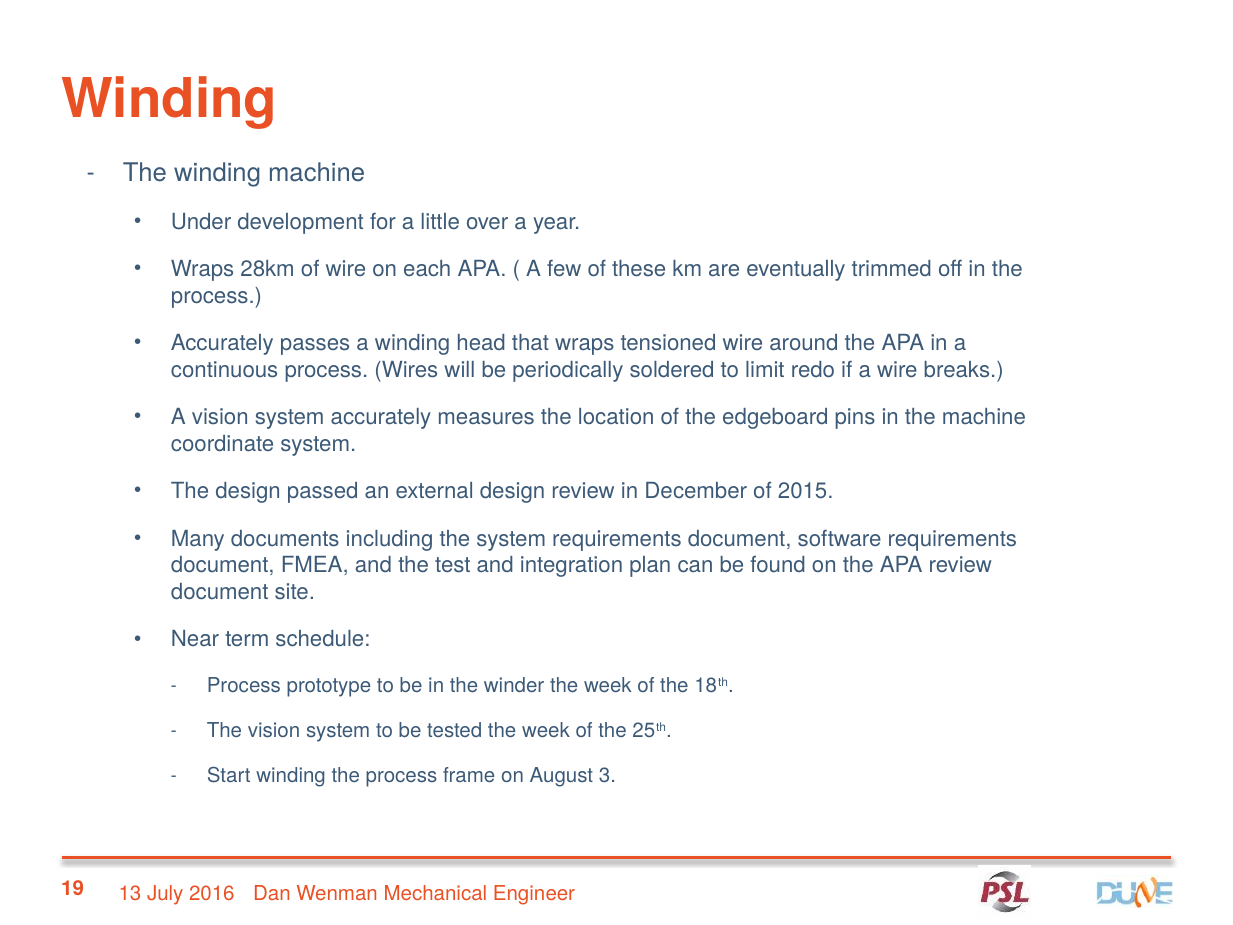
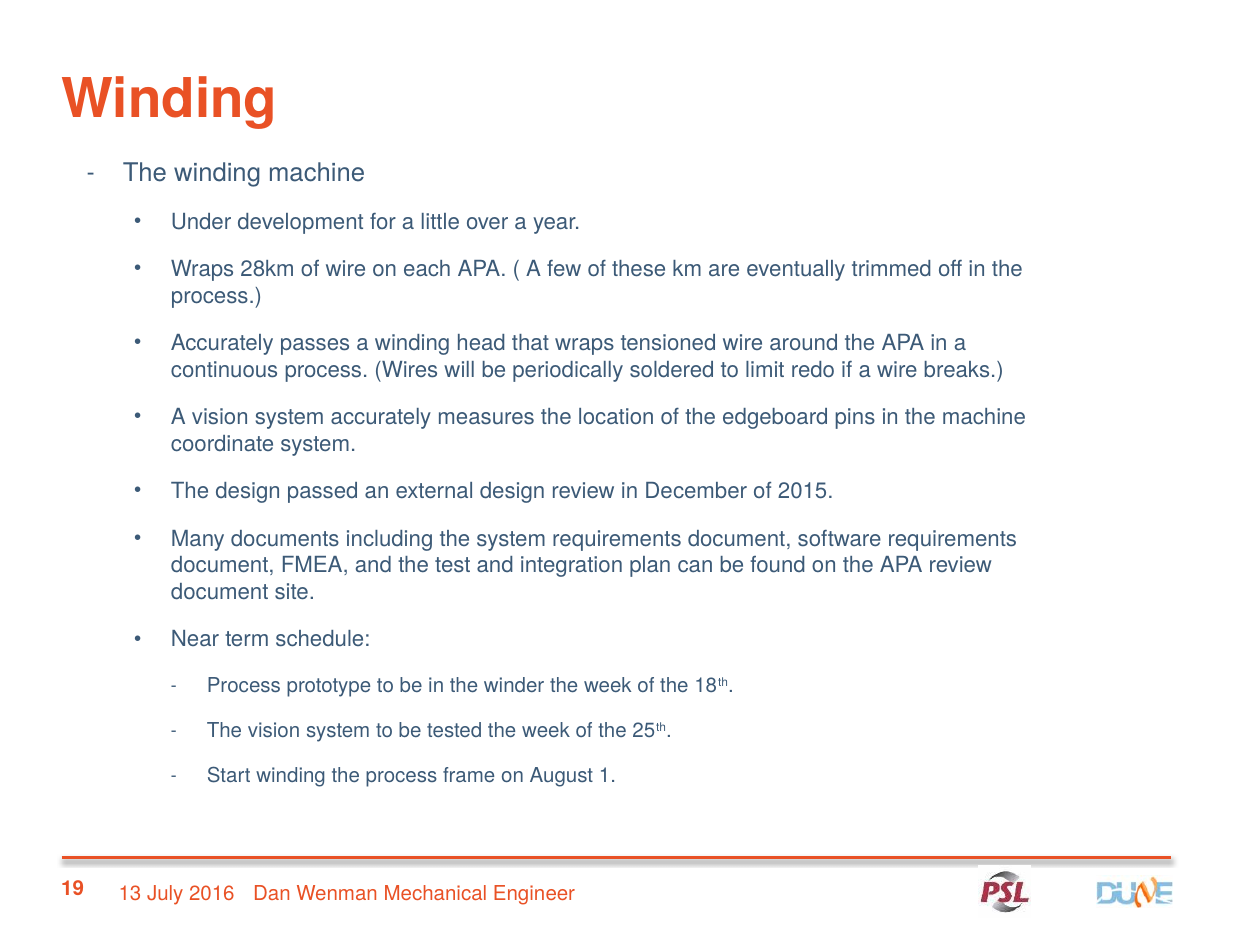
3: 3 -> 1 (607, 776)
